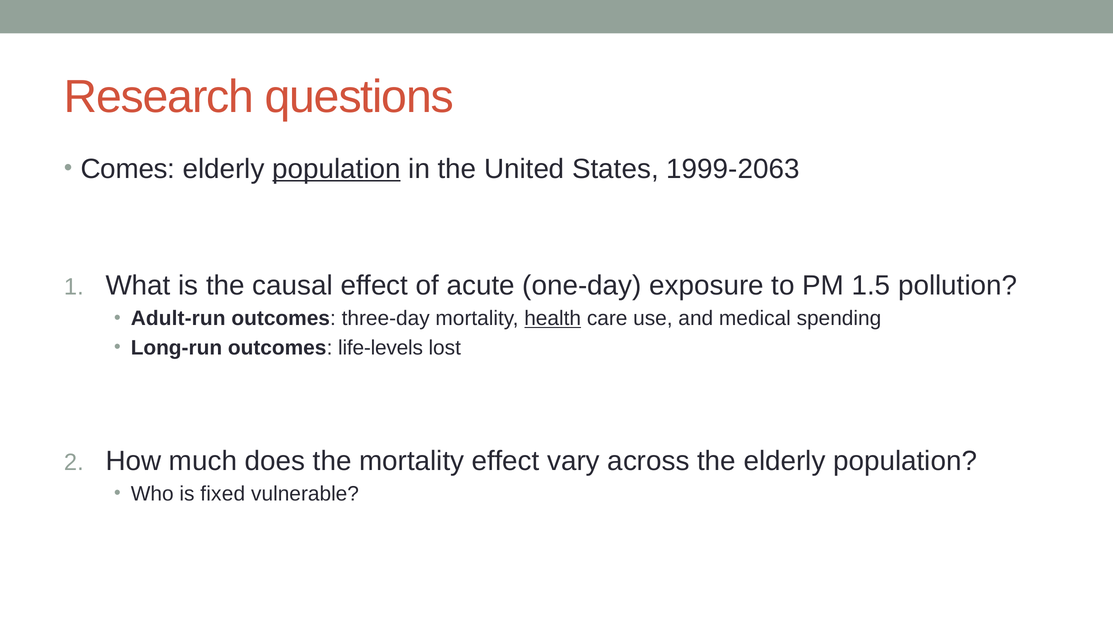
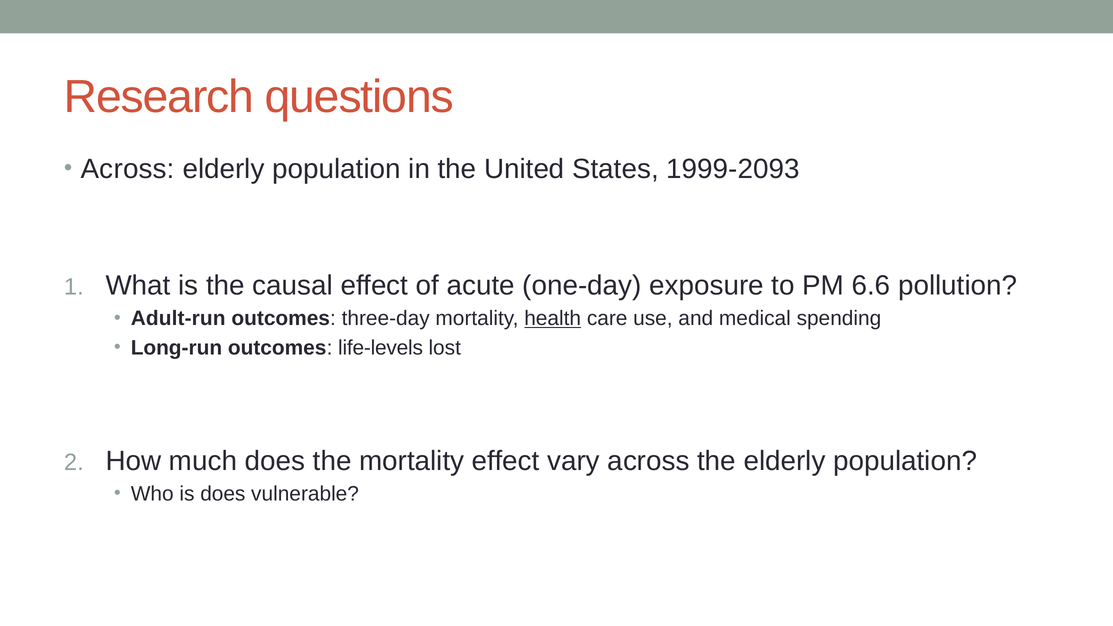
Comes: Comes -> Across (128, 169)
population underline: present -> none (336, 169)
1999-2063: 1999-2063 -> 1999-2093 (733, 169)
1.5: 1.5 -> 6.6 (871, 286)
is fixed: fixed -> does (223, 494)
